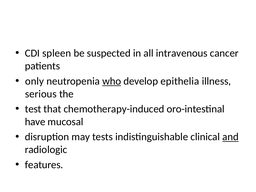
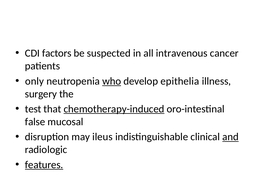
spleen: spleen -> factors (57, 53)
serious: serious -> surgery (41, 94)
chemotherapy-induced underline: none -> present (114, 109)
have: have -> false (35, 122)
tests: tests -> ileus (102, 137)
features underline: none -> present (44, 165)
